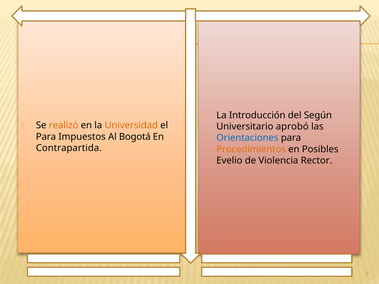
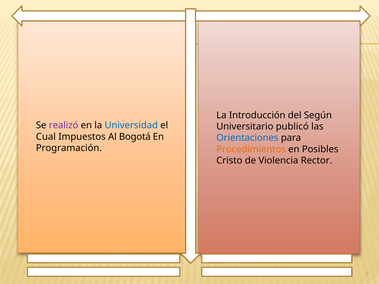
realizó colour: orange -> purple (64, 125)
Universidad colour: orange -> blue (131, 125)
aprobó: aprobó -> publicó (292, 127)
Para: Para -> Cual (46, 137)
Contrapartida: Contrapartida -> Programación (69, 148)
Evelio: Evelio -> Cristo (229, 161)
